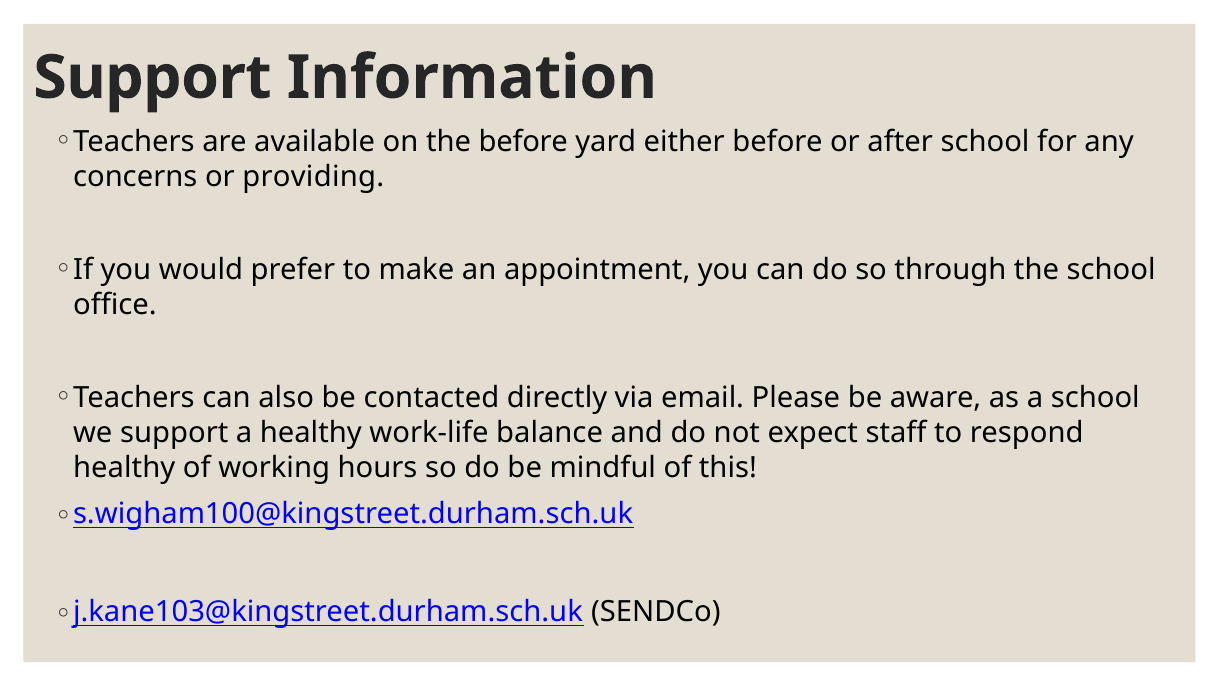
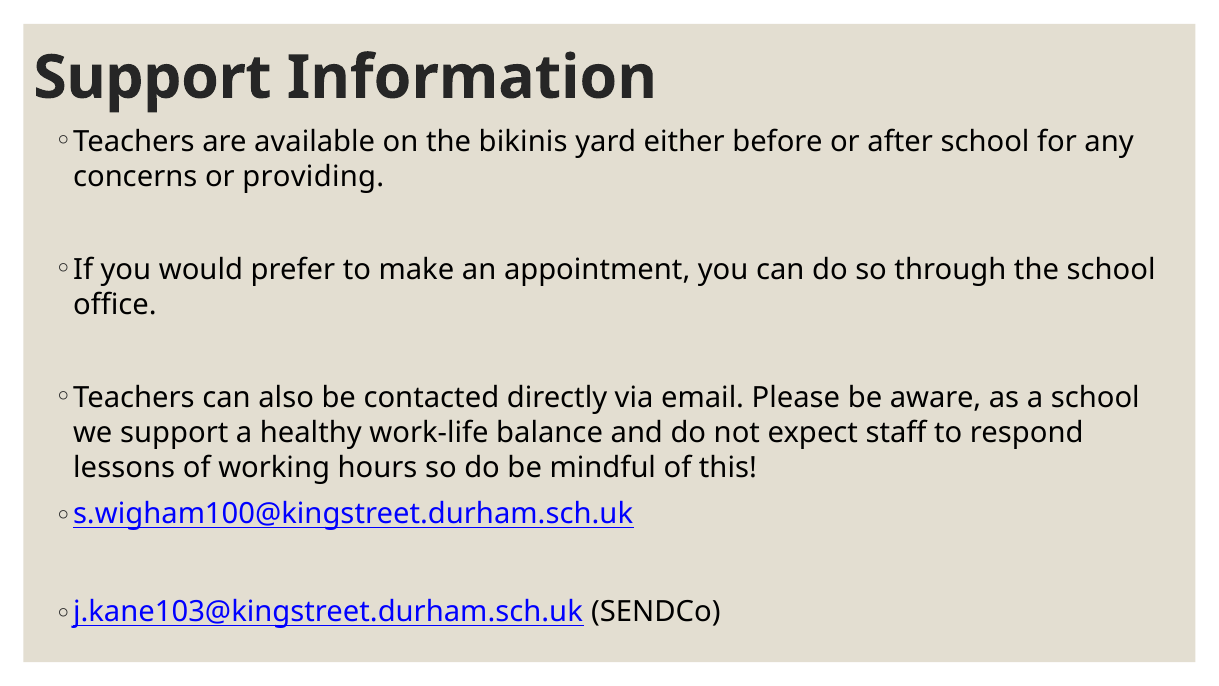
the before: before -> bikinis (523, 142)
healthy: healthy -> lessons (124, 468)
